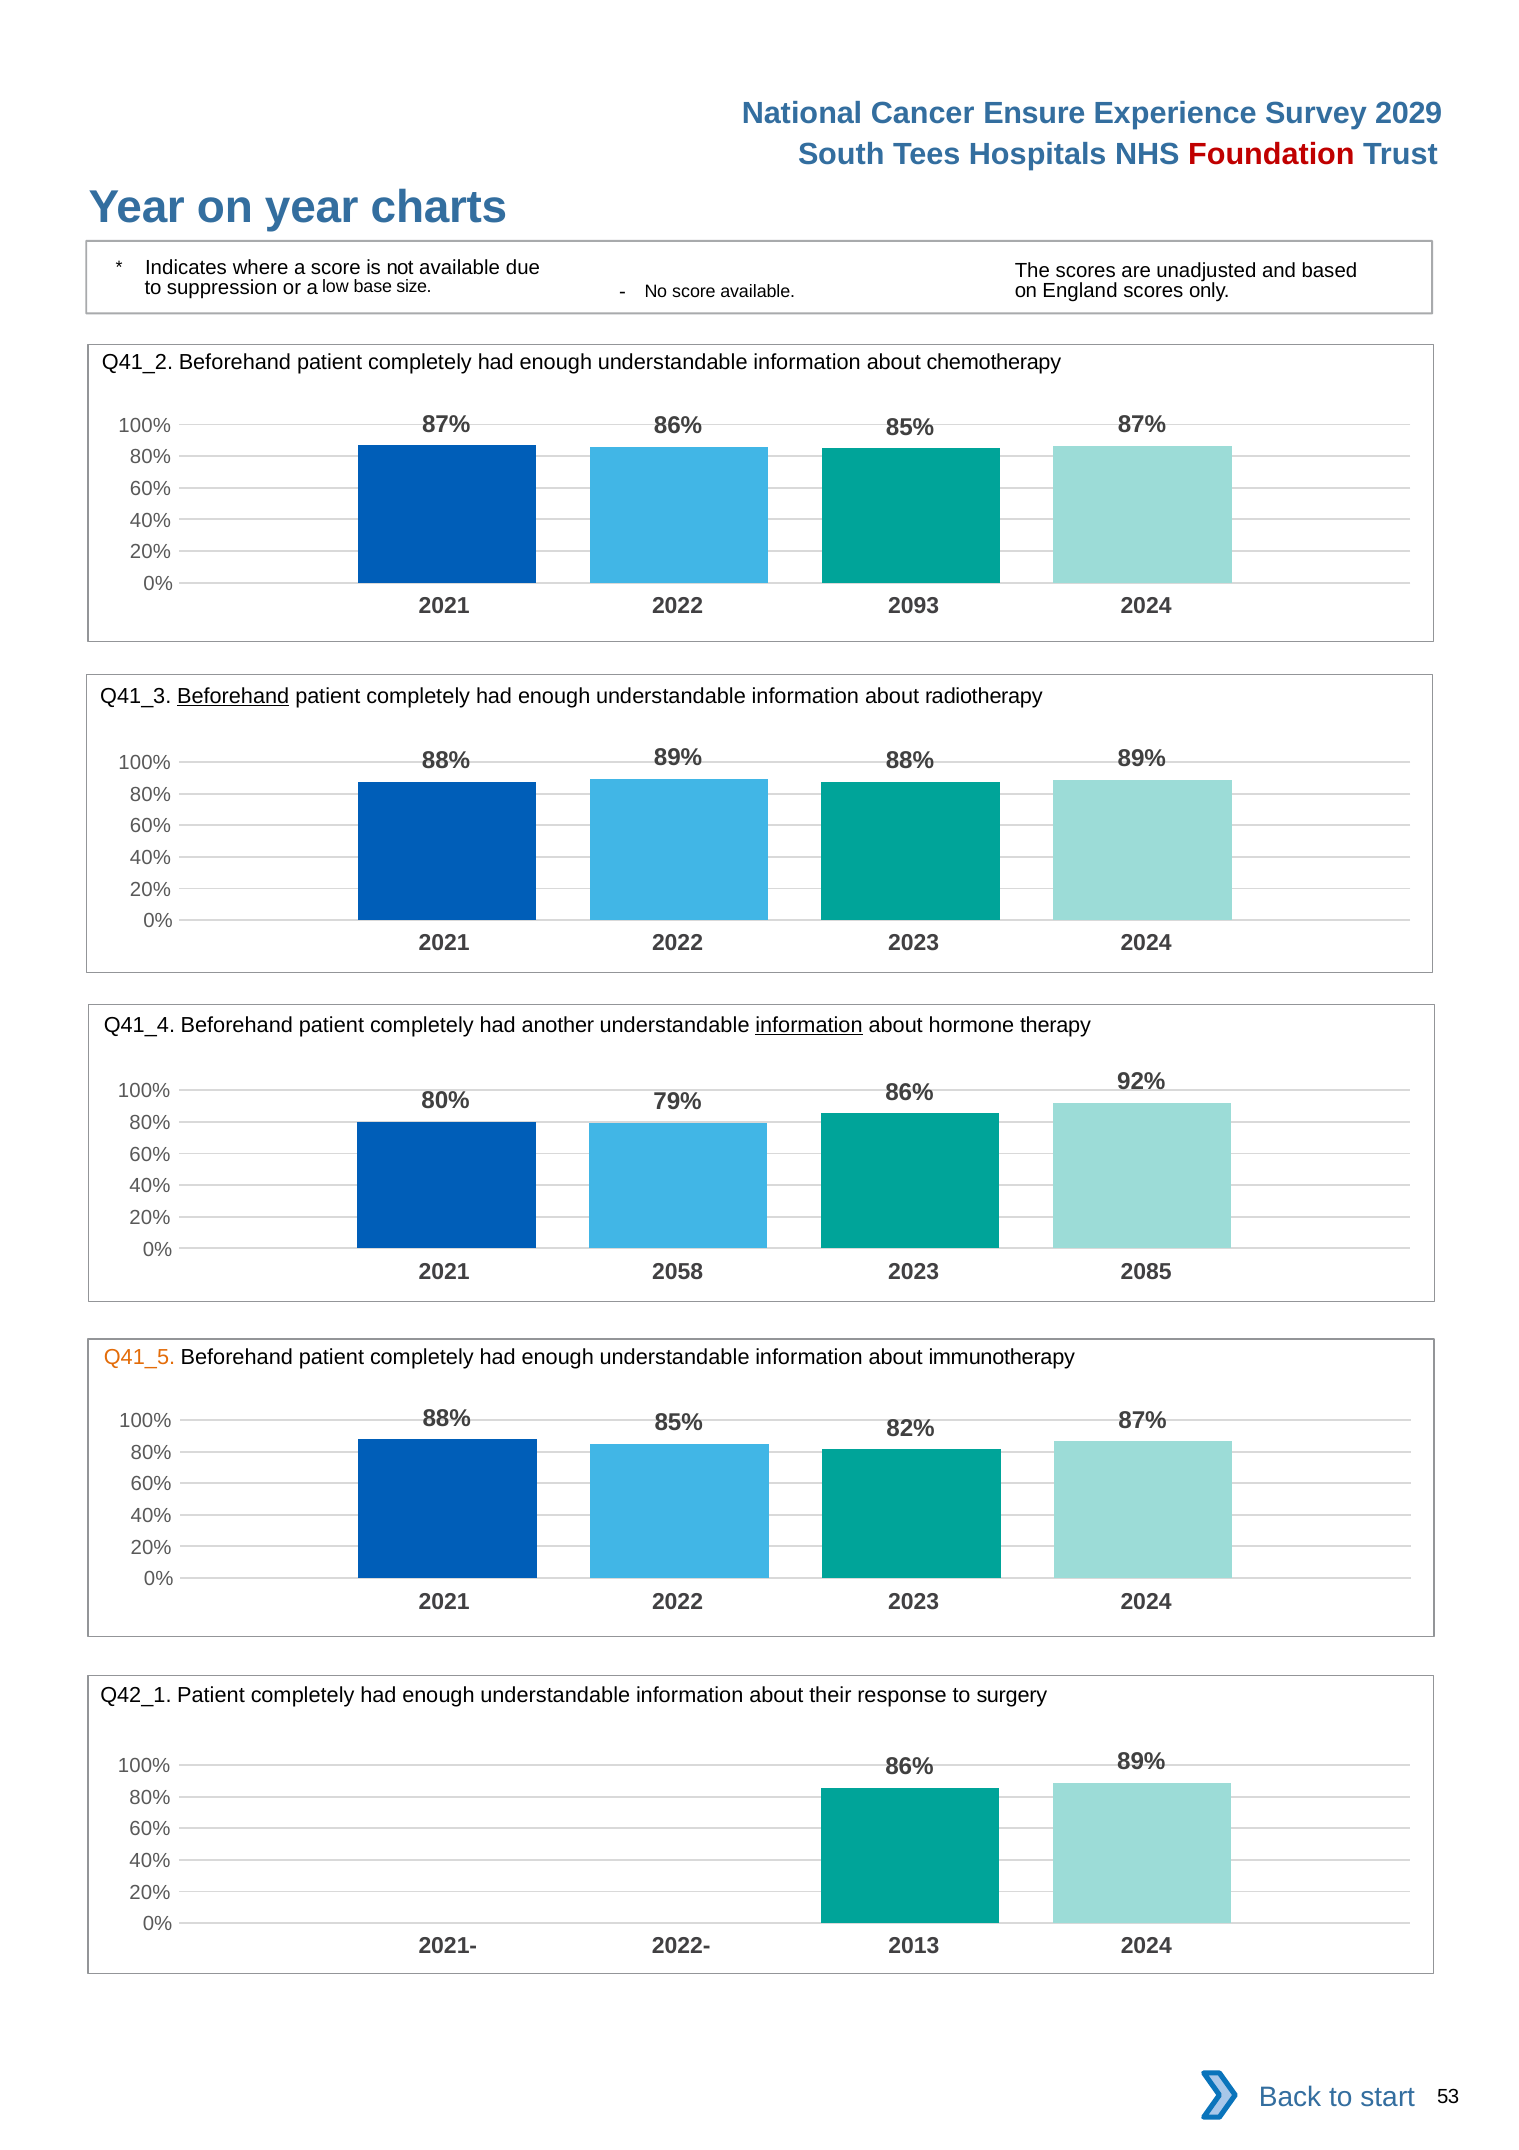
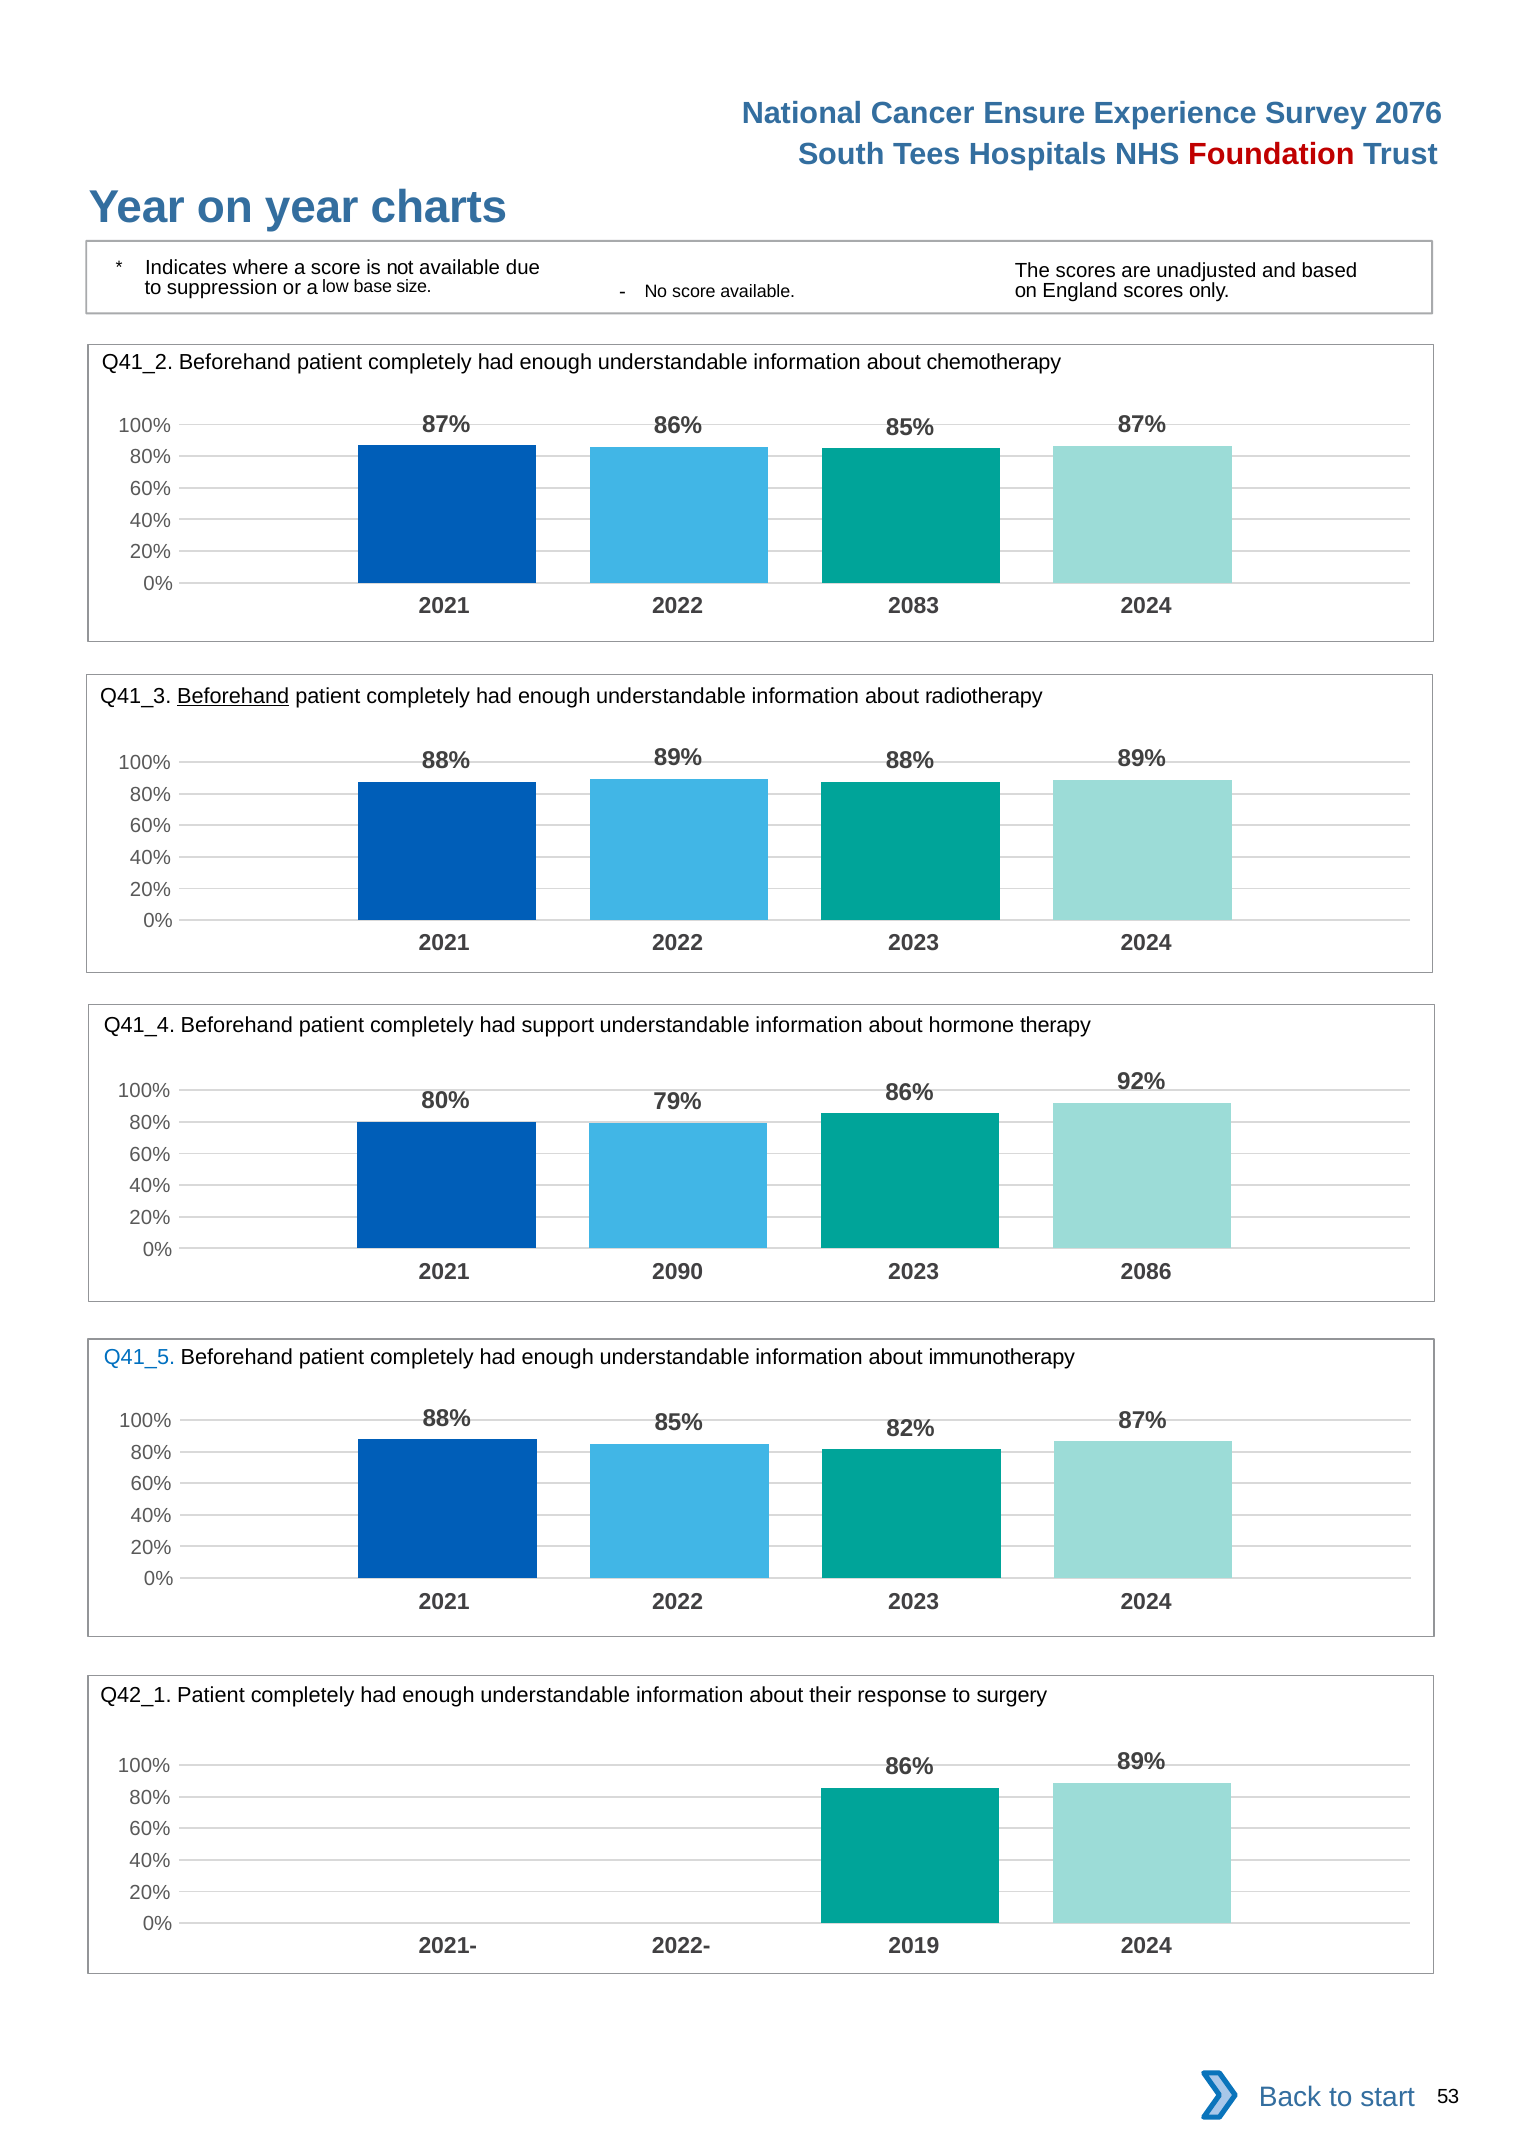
2029: 2029 -> 2076 (1409, 113)
2093: 2093 -> 2083 (914, 606)
another: another -> support (558, 1025)
information underline: present -> none (809, 1025)
2058: 2058 -> 2090 (678, 1272)
2085: 2085 -> 2086 (1146, 1272)
Q41_5 colour: orange -> blue (139, 1357)
2013: 2013 -> 2019 (914, 1946)
